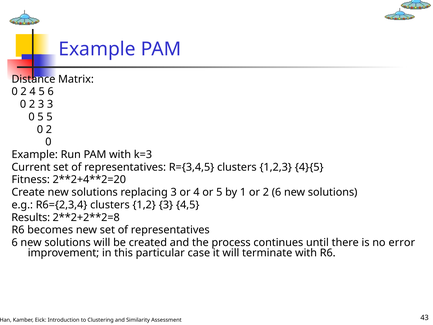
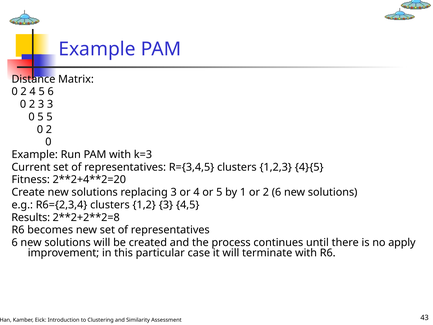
error: error -> apply (402, 242)
